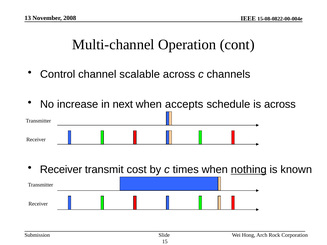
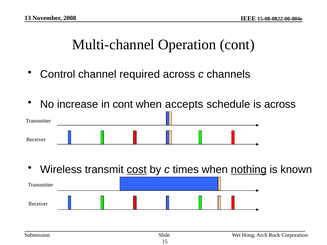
scalable: scalable -> required (140, 74)
in next: next -> cont (123, 104)
Receiver: Receiver -> Wireless (61, 170)
cost underline: none -> present (137, 170)
